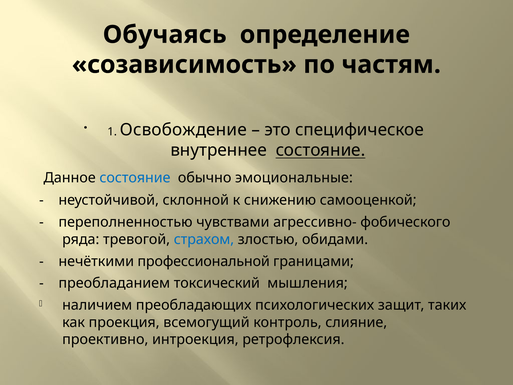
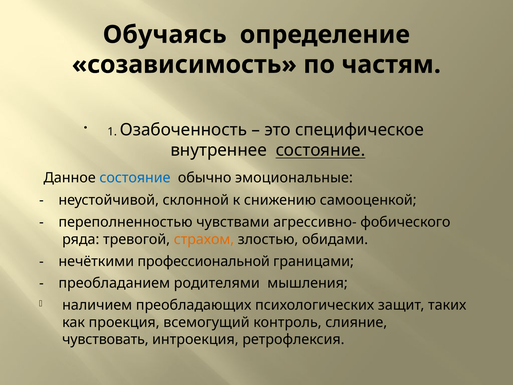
Освобождение: Освобождение -> Озабоченность (183, 130)
страхом colour: blue -> orange (204, 239)
токсический: токсический -> родителями (217, 283)
проективно: проективно -> чувствовать (105, 339)
